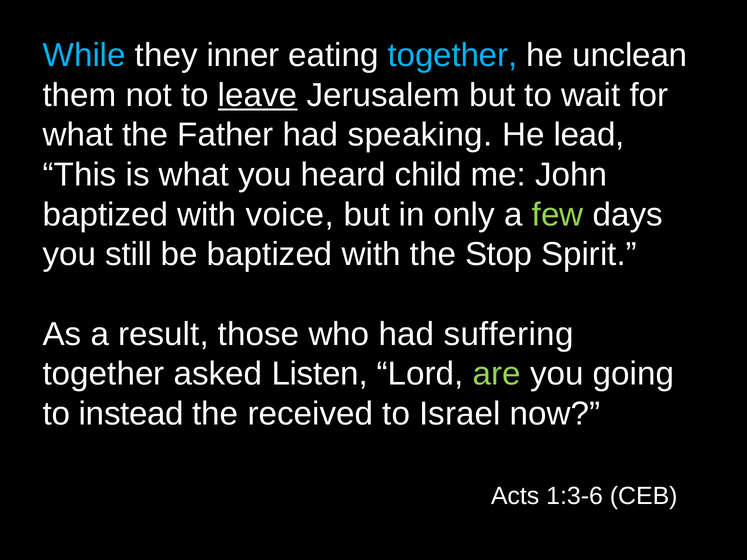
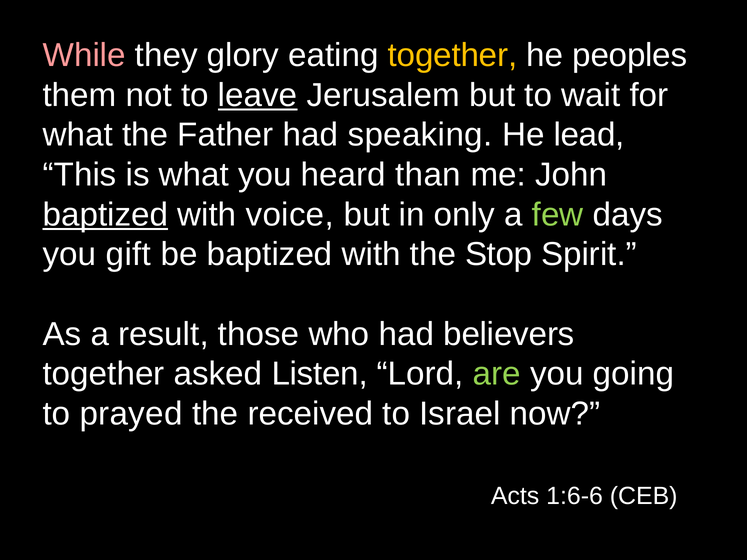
While colour: light blue -> pink (84, 55)
inner: inner -> glory (243, 55)
together colour: light blue -> yellow (453, 55)
unclean: unclean -> peoples (630, 55)
child: child -> than (428, 175)
baptized underline: none -> present (105, 215)
still: still -> gift (128, 255)
suffering: suffering -> believers (509, 334)
instead: instead -> prayed (131, 414)
1:3-6: 1:3-6 -> 1:6-6 (575, 496)
